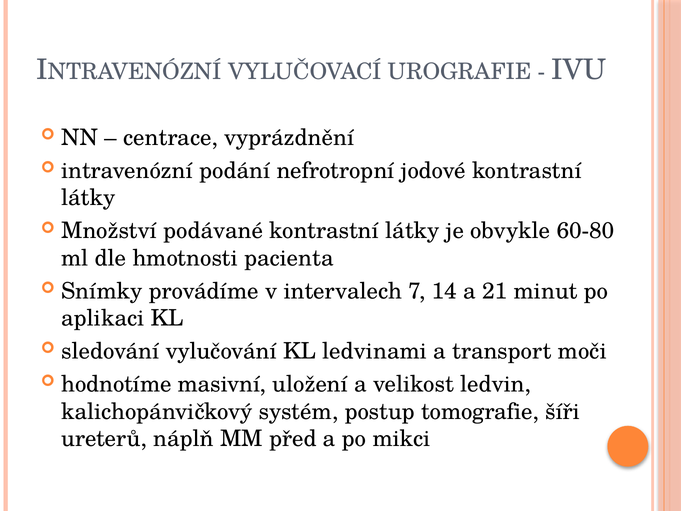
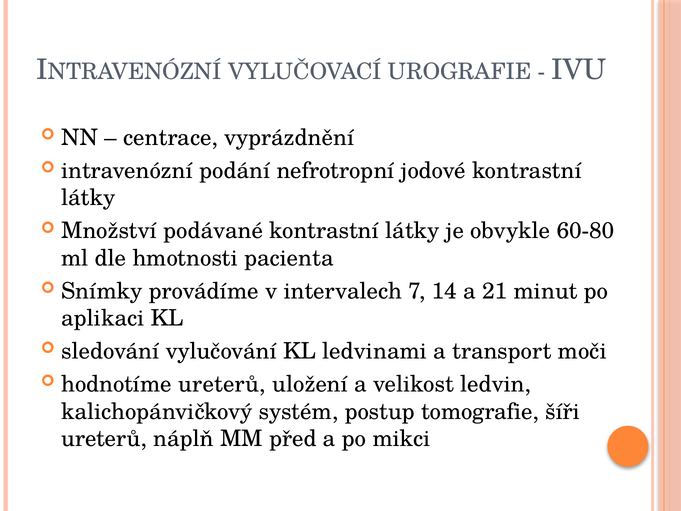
hodnotíme masivní: masivní -> ureterů (222, 384)
